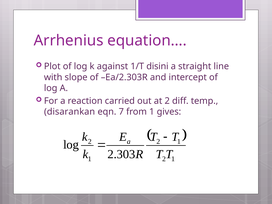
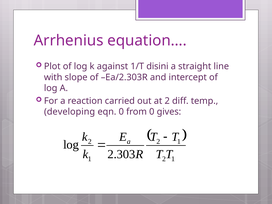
disarankan: disarankan -> developing (70, 112)
eqn 7: 7 -> 0 (121, 112)
from 1: 1 -> 0 (152, 112)
